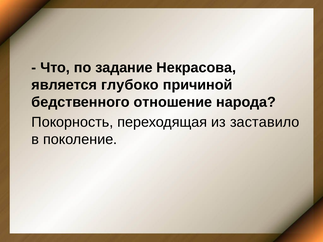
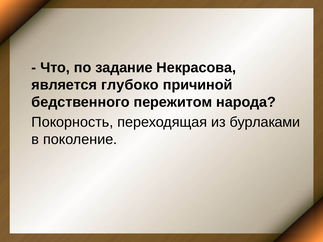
отношение: отношение -> пережитом (173, 102)
заставило: заставило -> бурлаками (265, 122)
